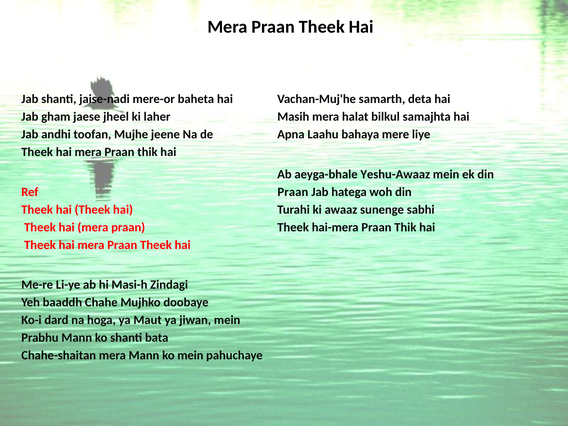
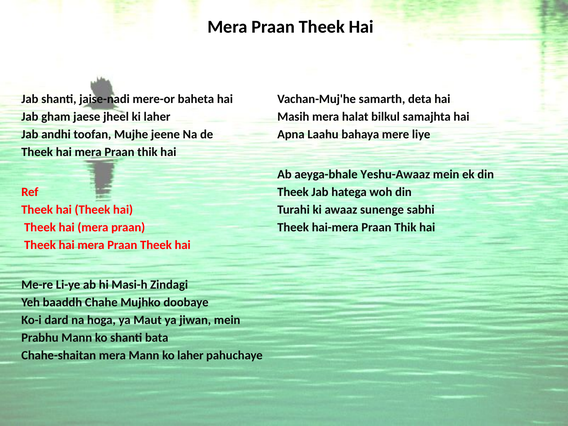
Praan: Praan -> Theek (293, 192)
ko mein: mein -> laher (190, 355)
